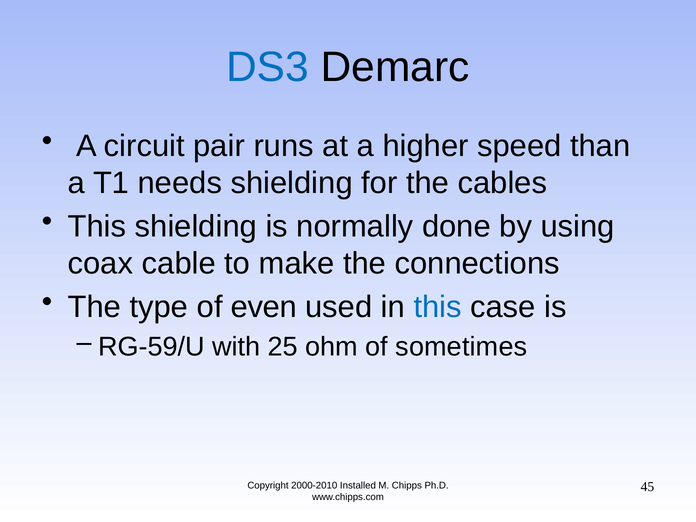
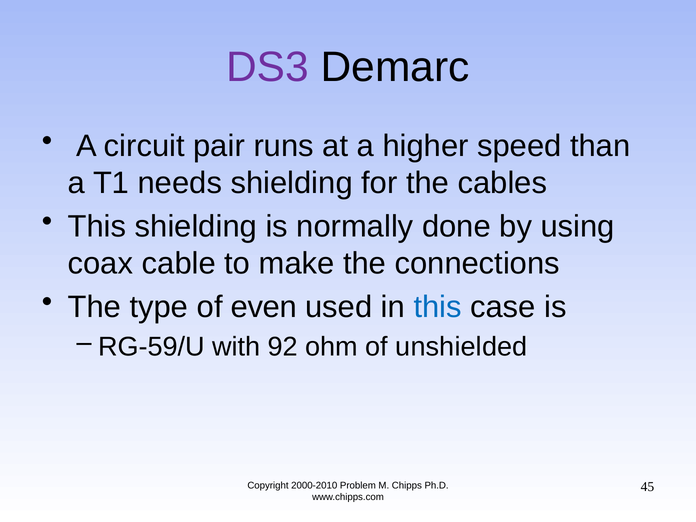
DS3 colour: blue -> purple (268, 67)
25: 25 -> 92 (283, 347)
sometimes: sometimes -> unshielded (461, 347)
Installed: Installed -> Problem (358, 485)
